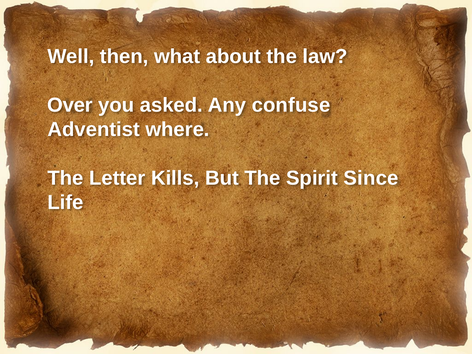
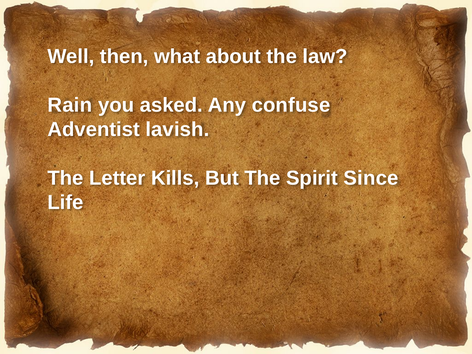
Over: Over -> Rain (70, 105)
where: where -> lavish (177, 130)
